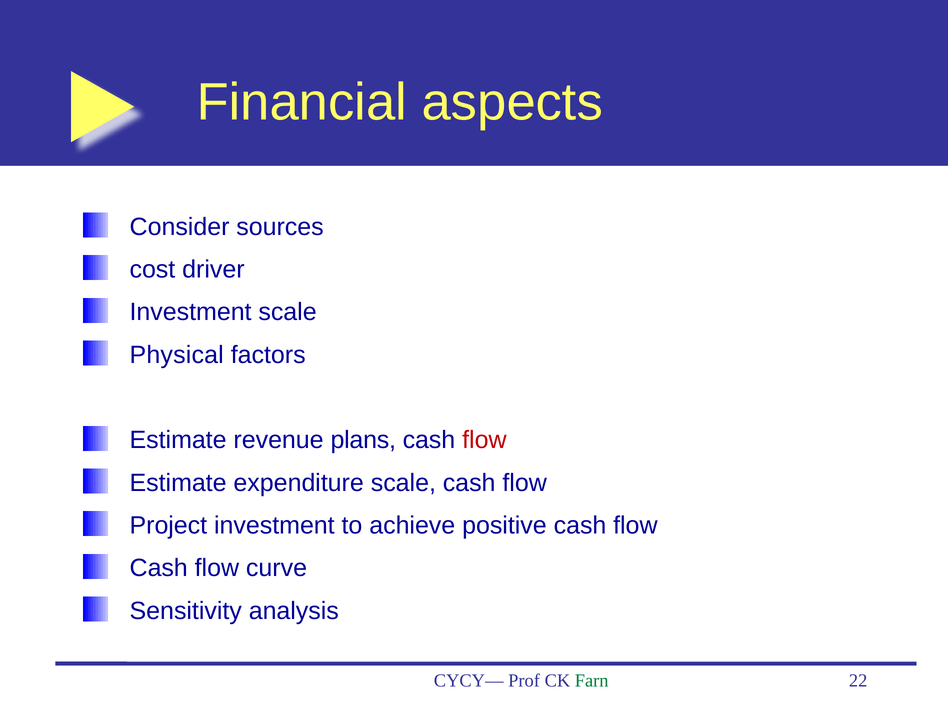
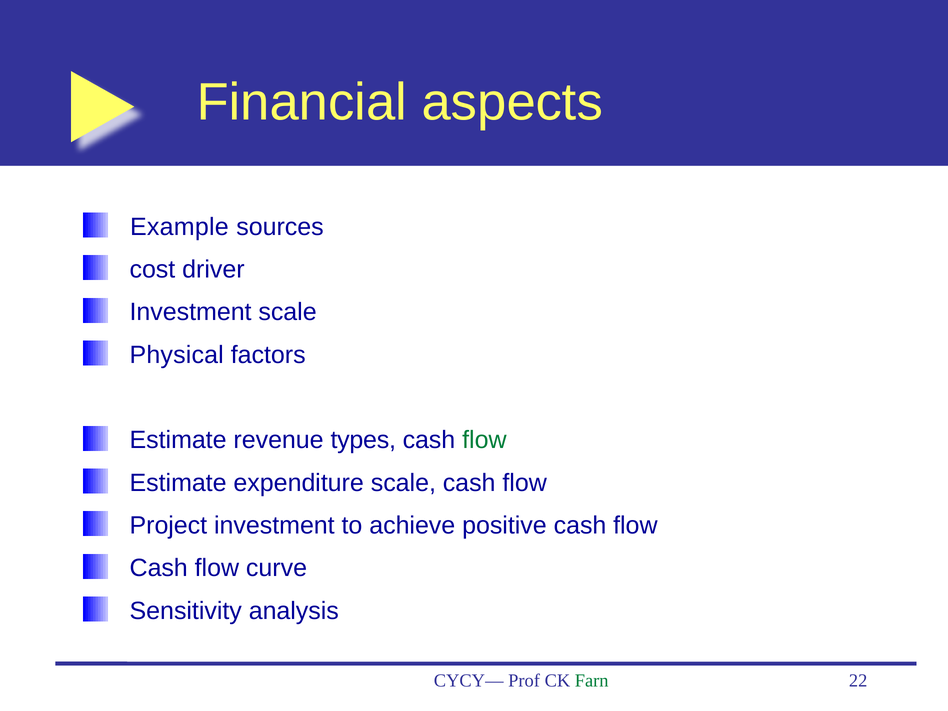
Consider: Consider -> Example (179, 227)
plans: plans -> types (363, 440)
flow colour: red -> green (484, 440)
